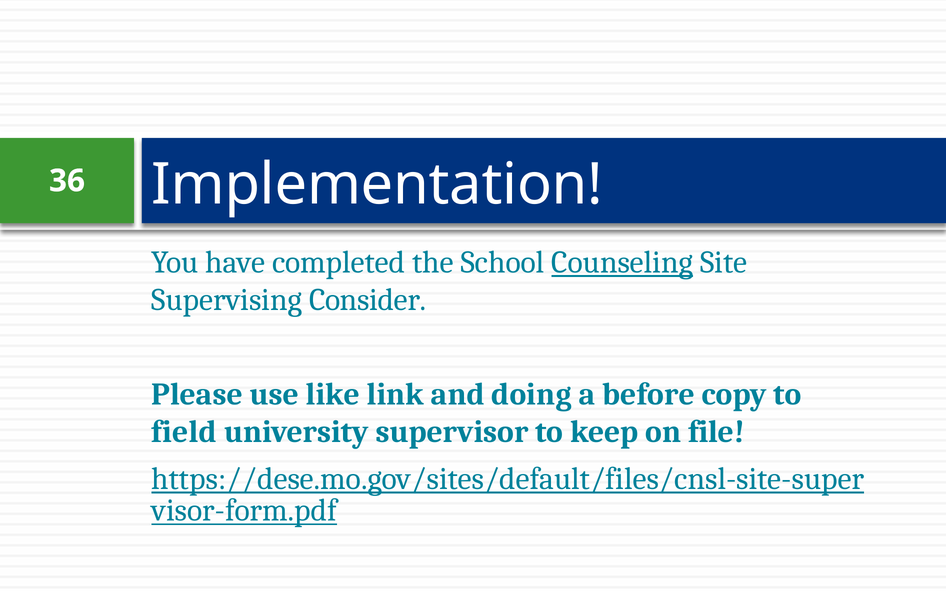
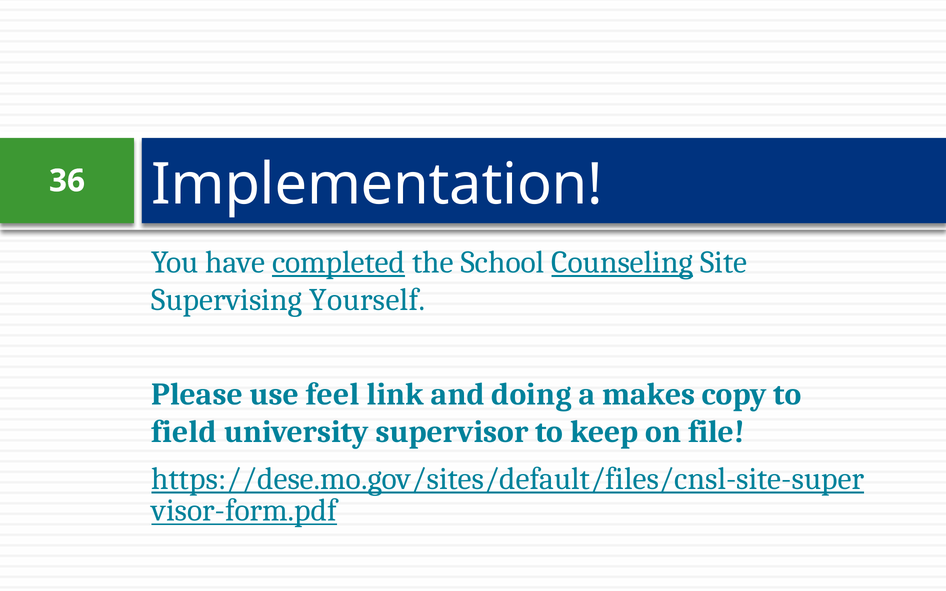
completed underline: none -> present (339, 262)
Consider: Consider -> Yourself (367, 300)
like: like -> feel (333, 394)
before: before -> makes (649, 394)
